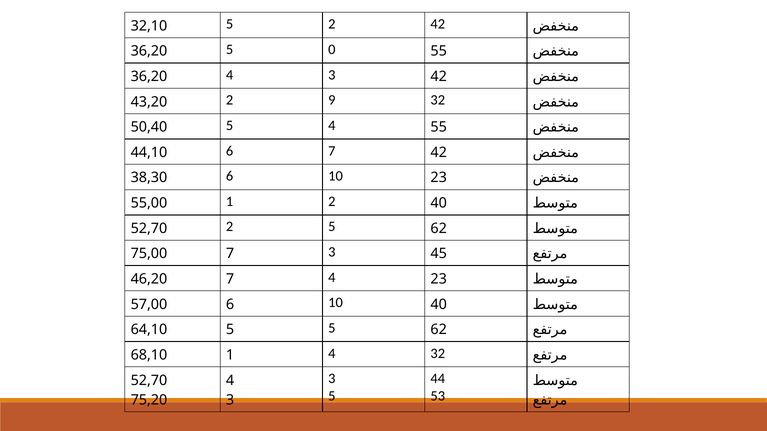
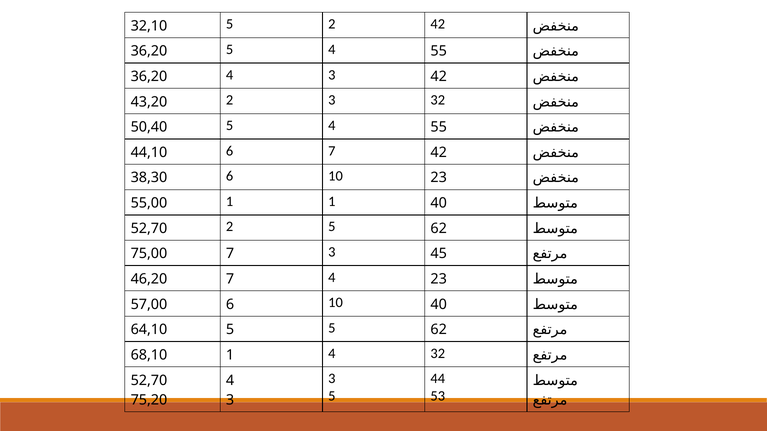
36,20 5 0: 0 -> 4 (332, 50)
2 9: 9 -> 3 (332, 100)
1 2: 2 -> 1 (332, 202)
